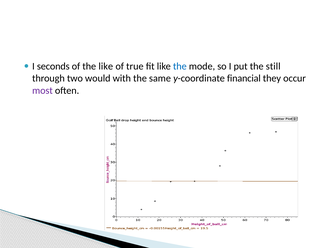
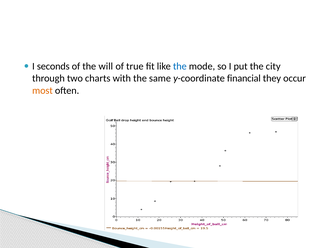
the like: like -> will (106, 66)
still: still -> city (273, 66)
would: would -> charts (98, 78)
most colour: purple -> orange (42, 90)
